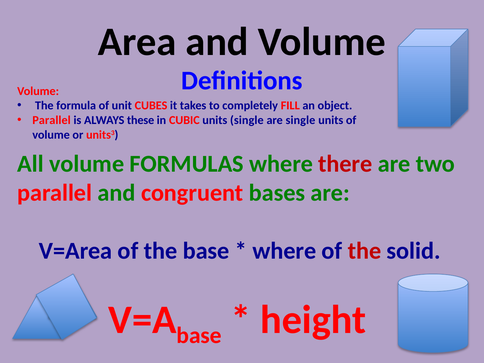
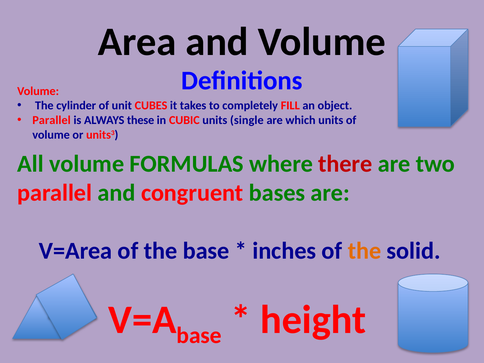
formula: formula -> cylinder (76, 106)
are single: single -> which (300, 120)
where: where -> inches (284, 251)
the colour: red -> orange (364, 251)
